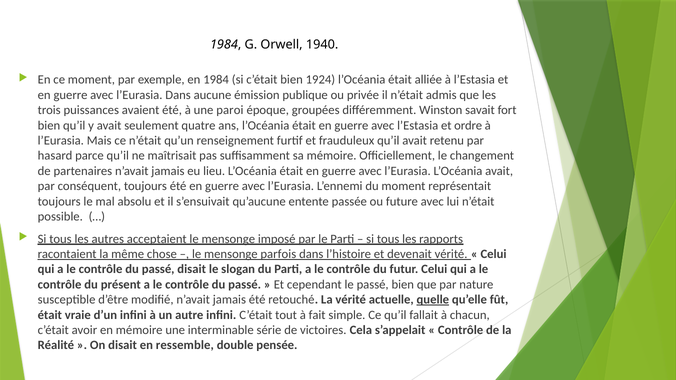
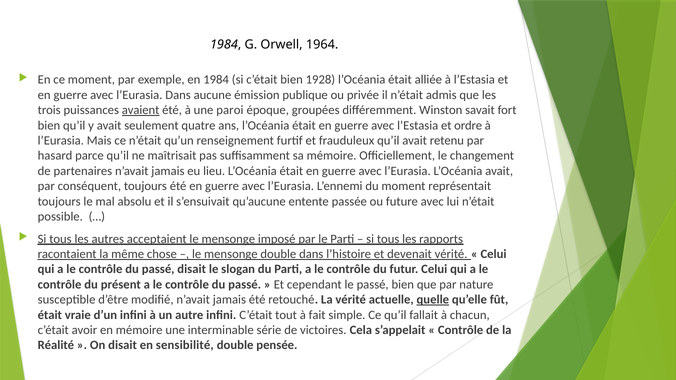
1940: 1940 -> 1964 (322, 45)
1924: 1924 -> 1928 (320, 80)
avaient underline: none -> present (141, 110)
mensonge parfois: parfois -> double (278, 254)
ressemble: ressemble -> sensibilité (185, 345)
